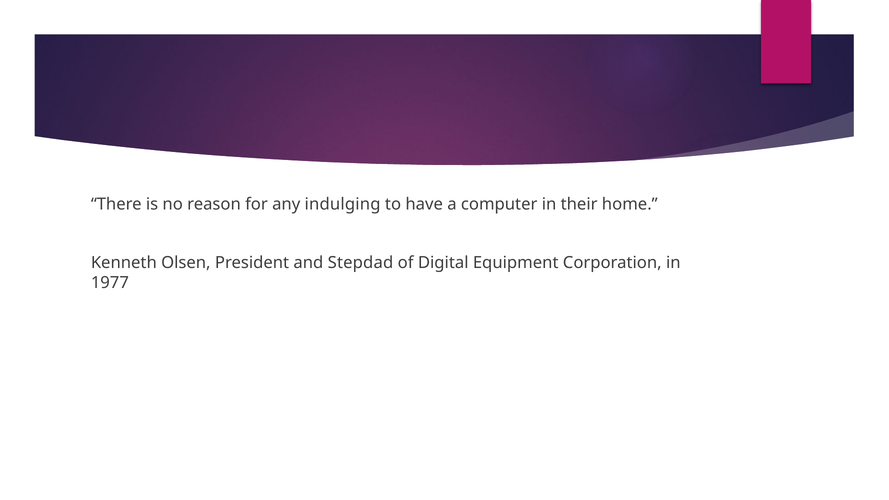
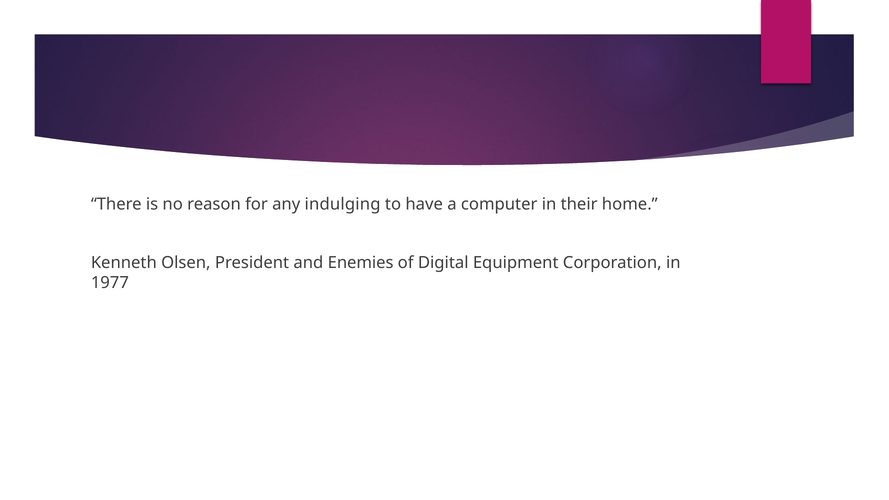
Stepdad: Stepdad -> Enemies (361, 263)
